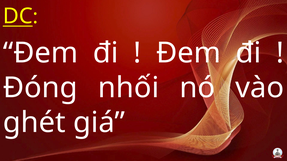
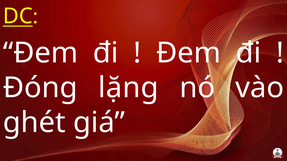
nhối: nhối -> lặng (128, 88)
